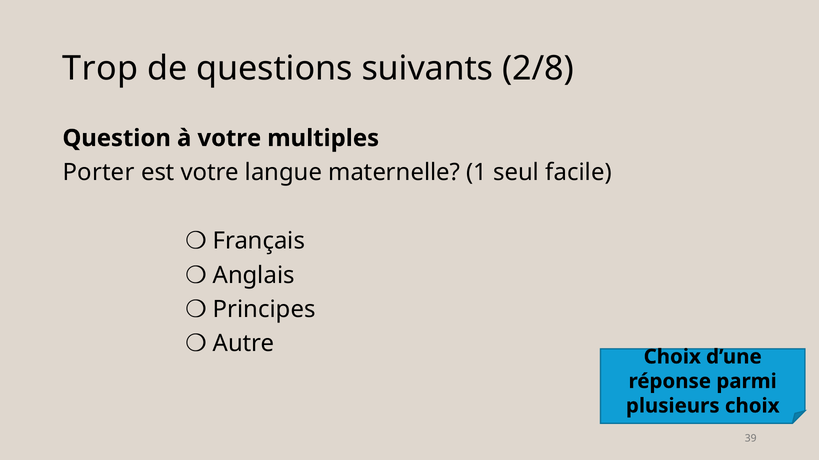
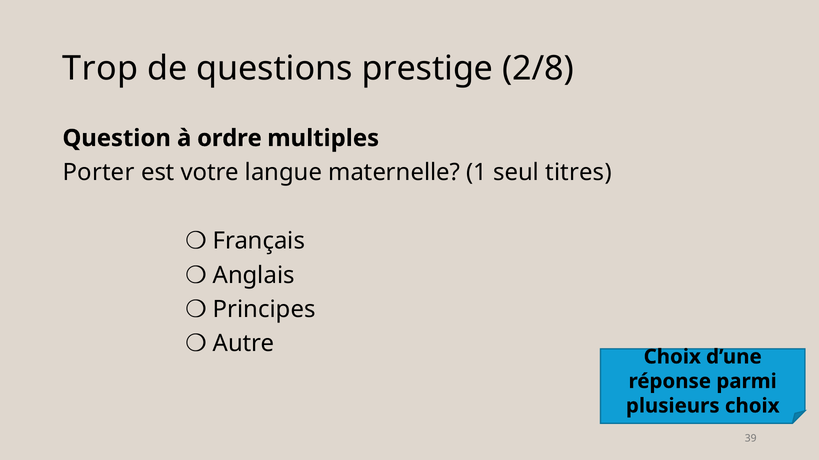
suivants: suivants -> prestige (427, 69)
à votre: votre -> ordre (229, 138)
facile: facile -> titres (578, 173)
